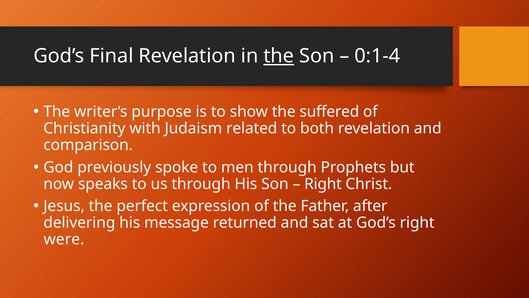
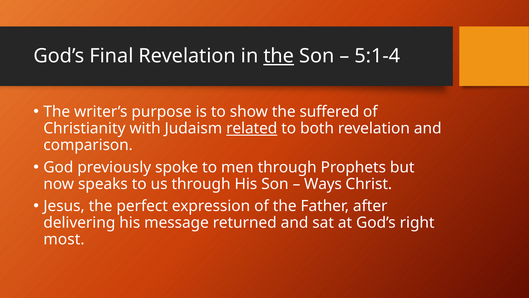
0:1-4: 0:1-4 -> 5:1-4 (377, 56)
related underline: none -> present (252, 128)
Right: Right -> Ways (323, 184)
were: were -> most (64, 239)
